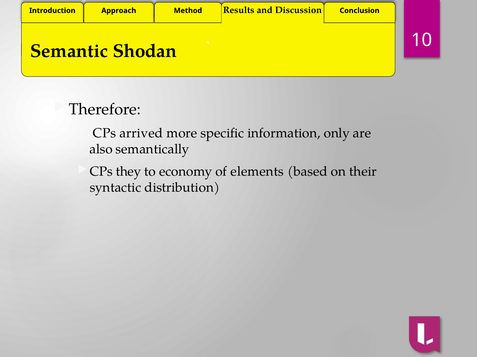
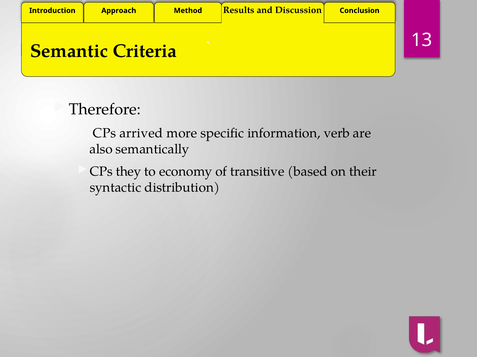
10: 10 -> 13 (422, 40)
Shodan: Shodan -> Criteria (145, 51)
only: only -> verb (337, 133)
elements: elements -> transitive (257, 172)
